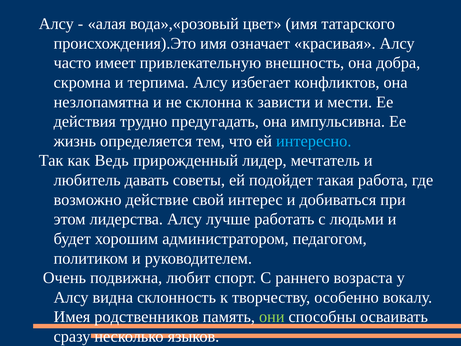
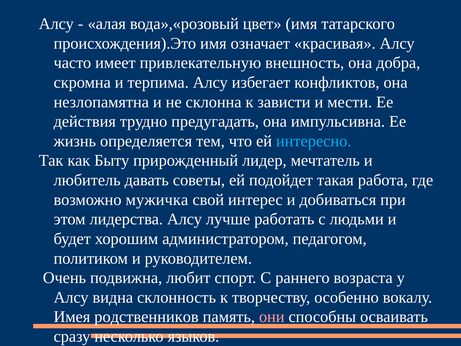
Ведь: Ведь -> Быту (112, 160)
действие: действие -> мужичка (157, 200)
они colour: light green -> pink (272, 317)
